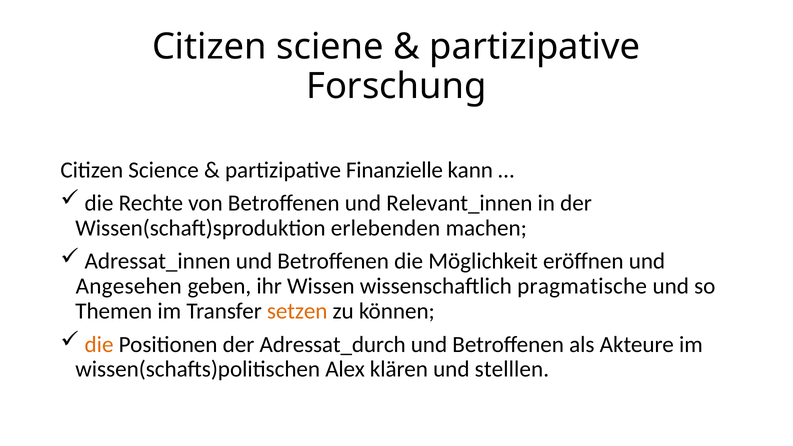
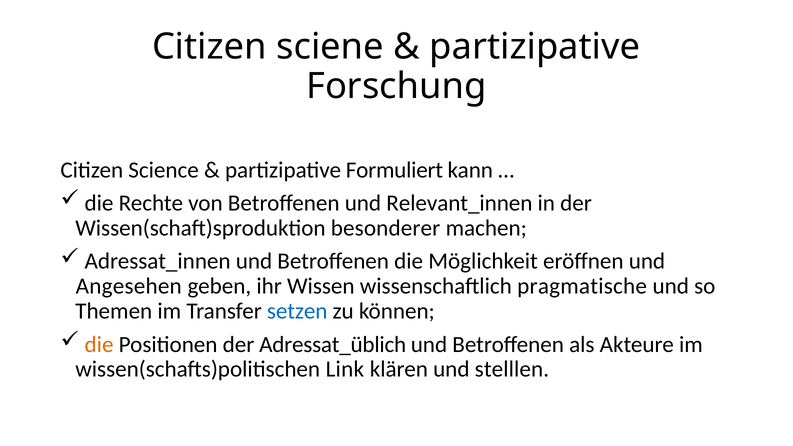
Finanzielle: Finanzielle -> Formuliert (394, 170)
erlebenden: erlebenden -> besonderer (386, 228)
setzen colour: orange -> blue (297, 311)
Adressat_durch: Adressat_durch -> Adressat_üblich (333, 344)
Alex: Alex -> Link (345, 369)
